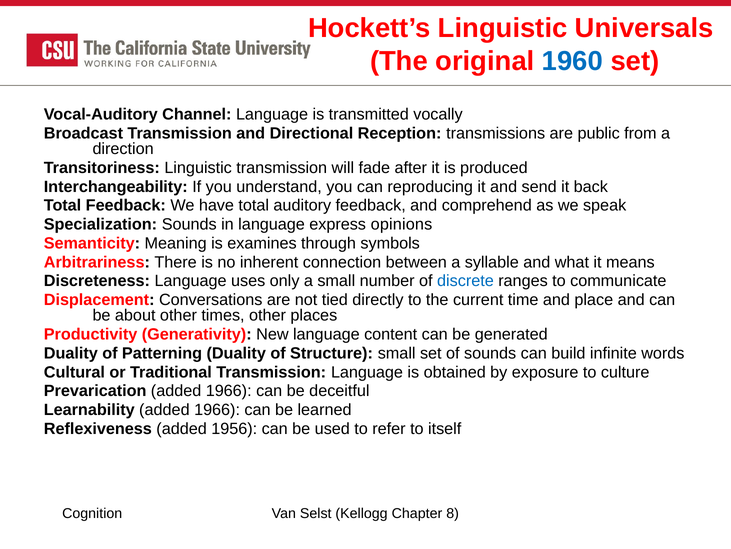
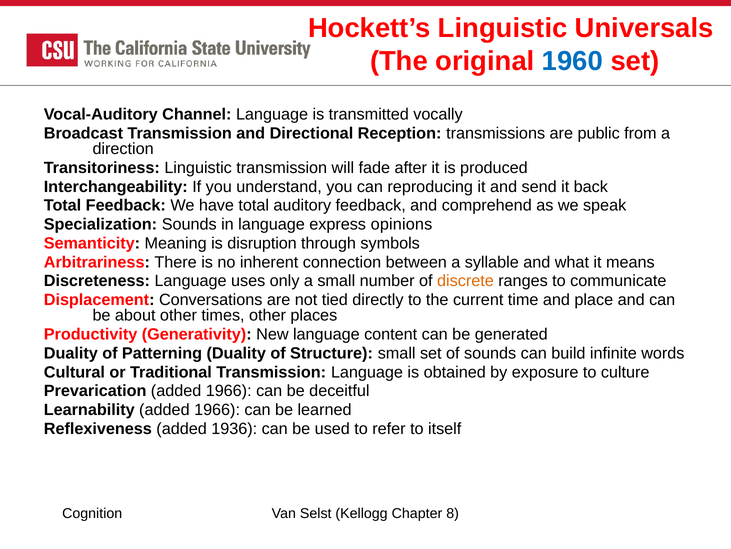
examines: examines -> disruption (262, 243)
discrete colour: blue -> orange (465, 281)
1956: 1956 -> 1936 (234, 428)
